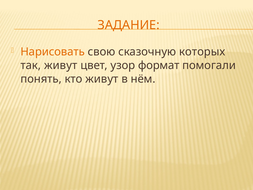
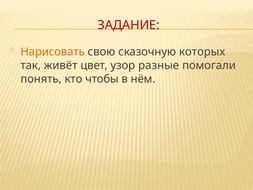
ЗАДАНИЕ colour: orange -> red (129, 25)
так живут: живут -> живёт (61, 65)
формат: формат -> разные (159, 65)
кто живут: живут -> чтобы (102, 79)
